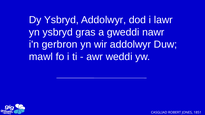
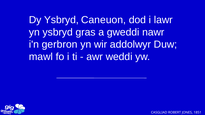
Ysbryd Addolwyr: Addolwyr -> Caneuon (104, 20)
